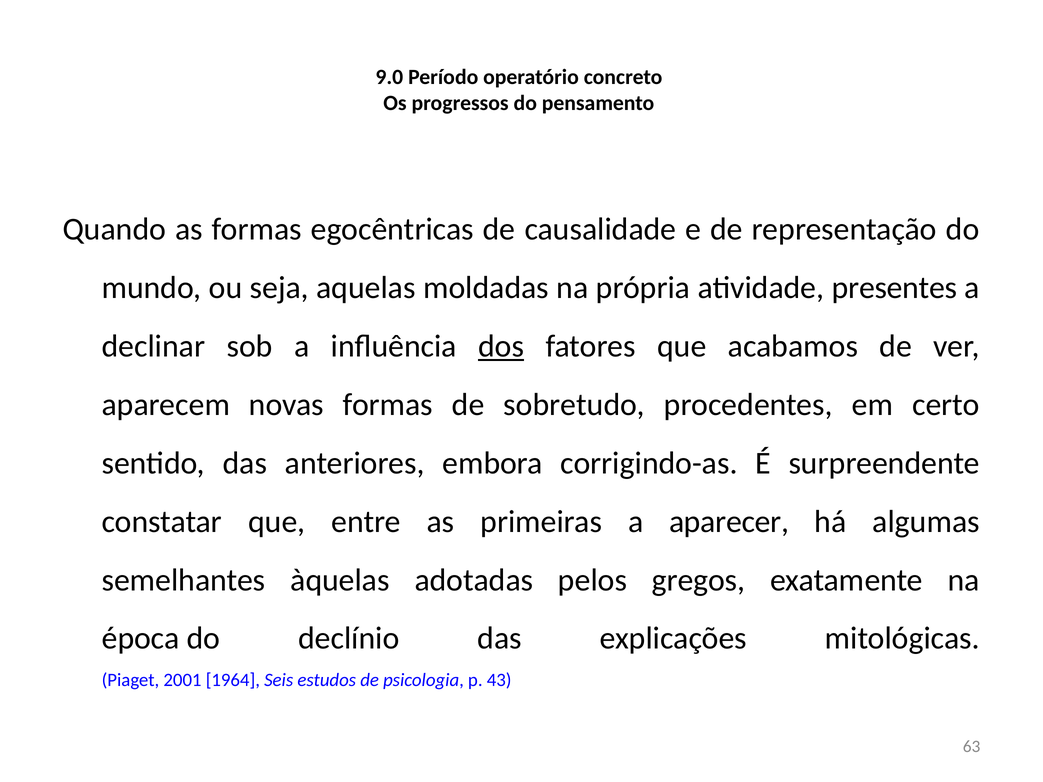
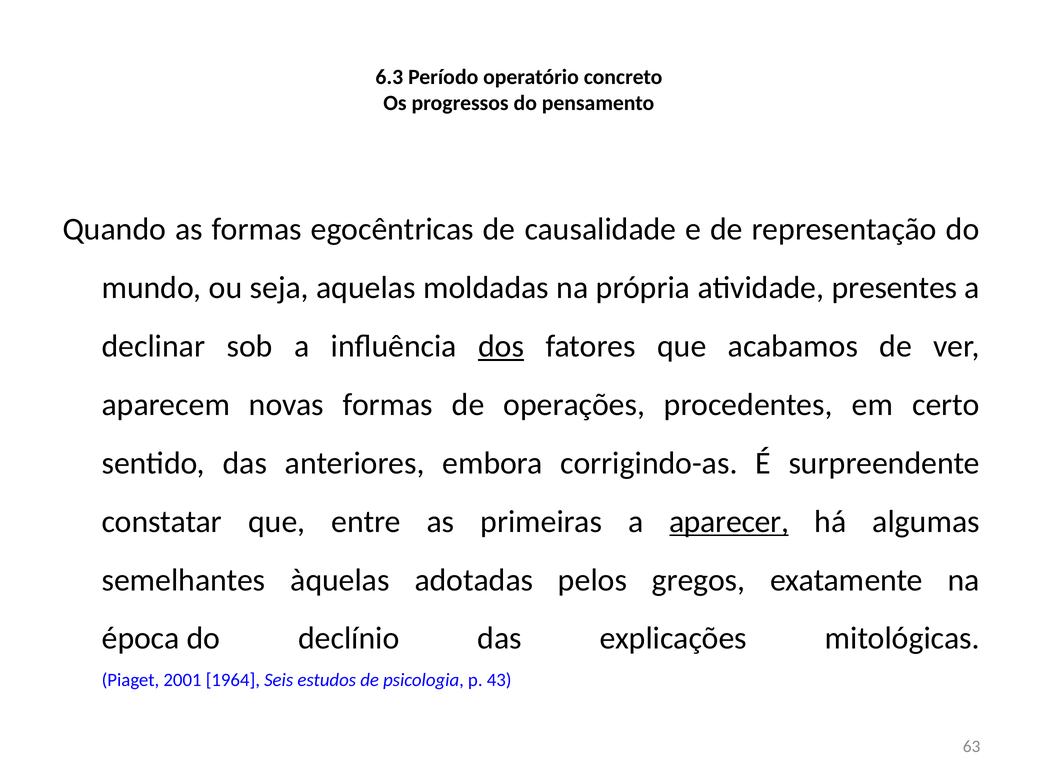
9.0: 9.0 -> 6.3 (389, 77)
sobretudo: sobretudo -> operações (574, 405)
aparecer underline: none -> present (729, 522)
